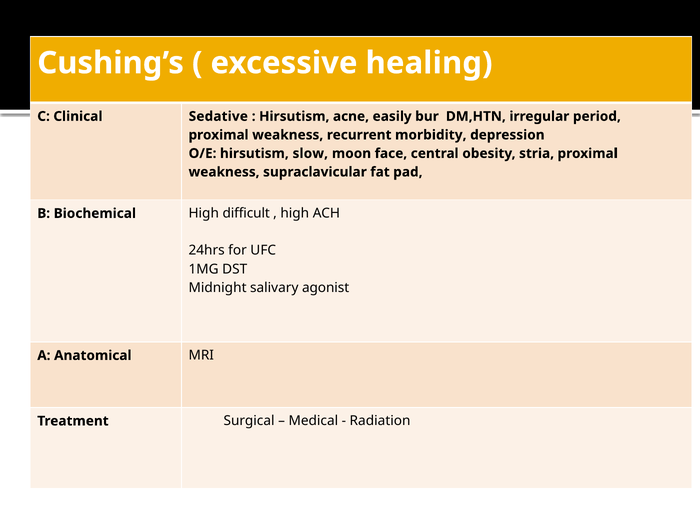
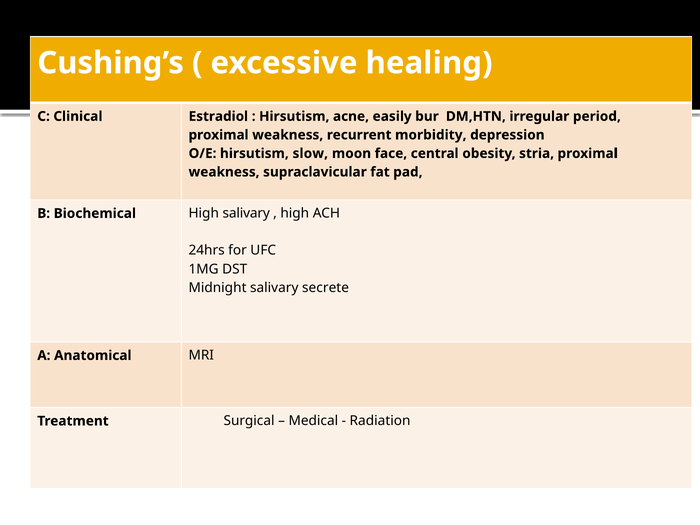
Sedative: Sedative -> Estradiol (218, 116)
High difficult: difficult -> salivary (246, 213)
agonist: agonist -> secrete (326, 288)
